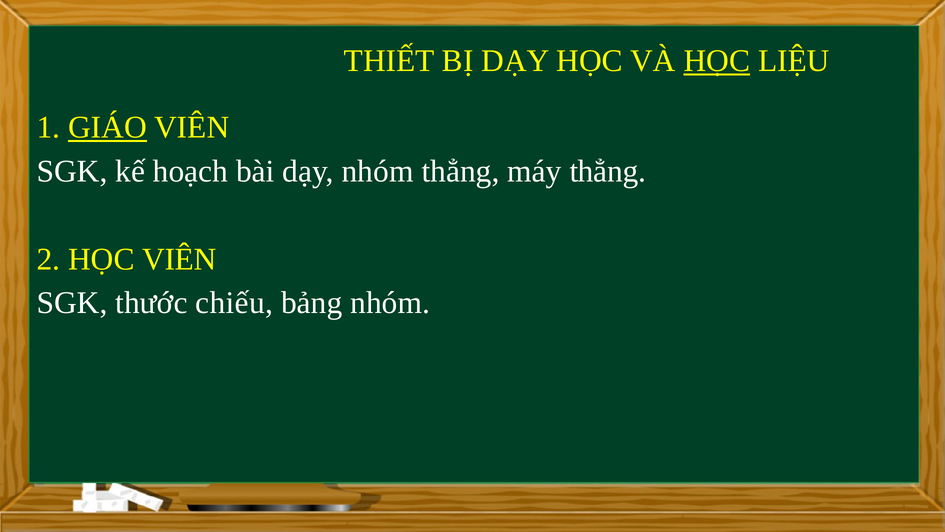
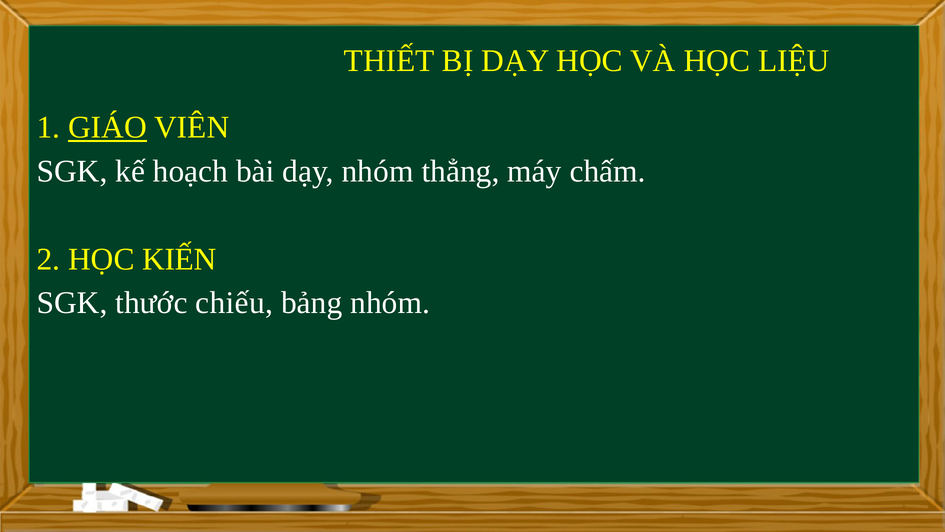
HỌC underline: present -> none (717, 61)
máy thẳng: thẳng -> chấm (608, 171)
HỌC VIÊN: VIÊN -> KIẾN (179, 259)
